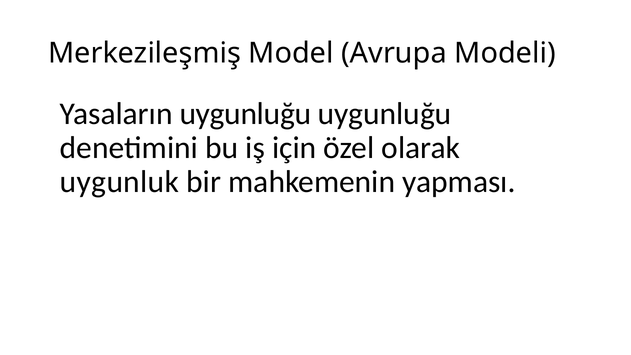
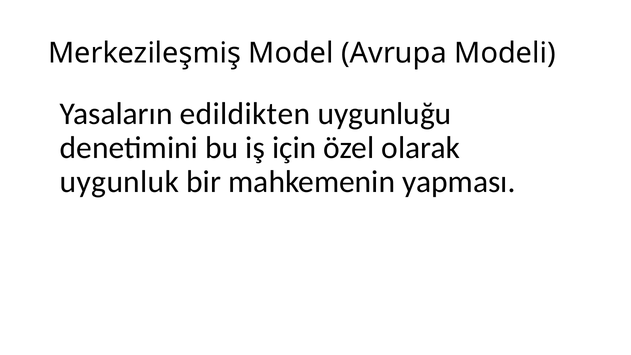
Yasaların uygunluğu: uygunluğu -> edildikten (245, 114)
